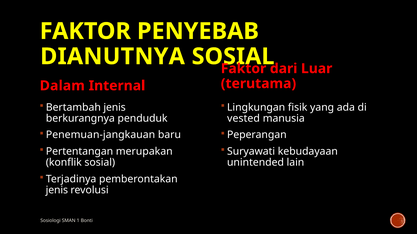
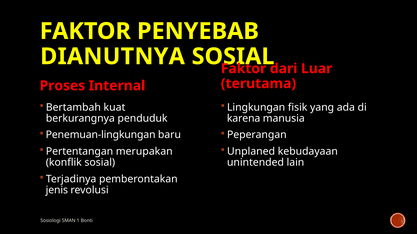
Dalam: Dalam -> Proses (62, 86)
Bertambah jenis: jenis -> kuat (114, 107)
vested: vested -> karena (244, 119)
Penemuan-jangkauan: Penemuan-jangkauan -> Penemuan-lingkungan (101, 135)
Suryawati: Suryawati -> Unplaned (251, 152)
